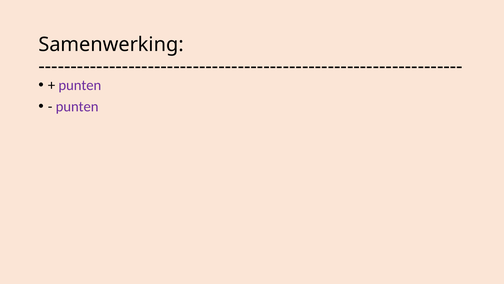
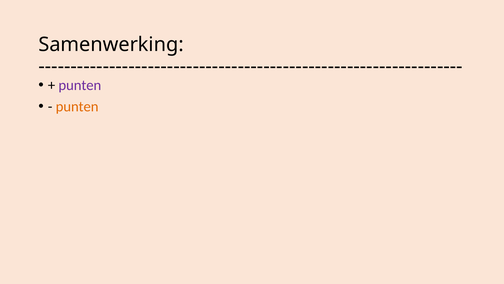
punten colour: purple -> orange (77, 106)
